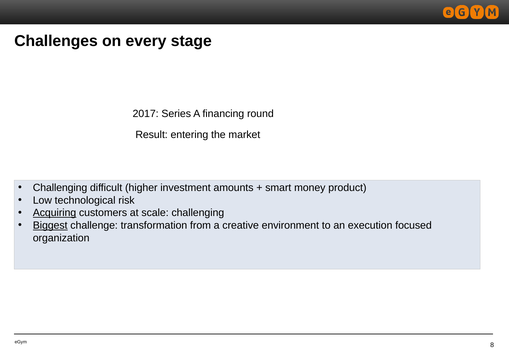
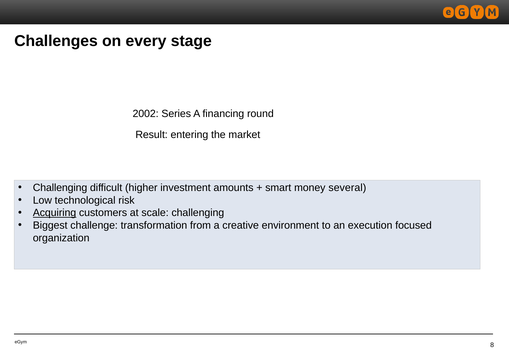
2017: 2017 -> 2002 (146, 113)
product: product -> several (347, 187)
Biggest underline: present -> none (50, 225)
